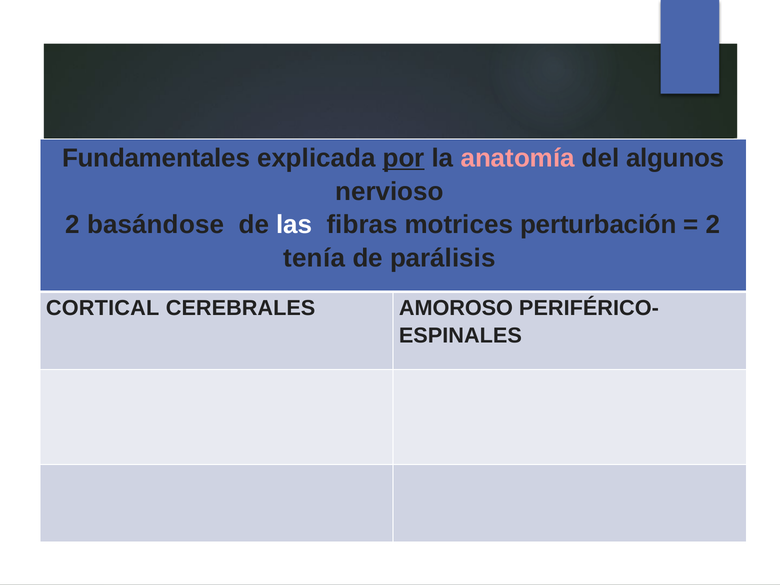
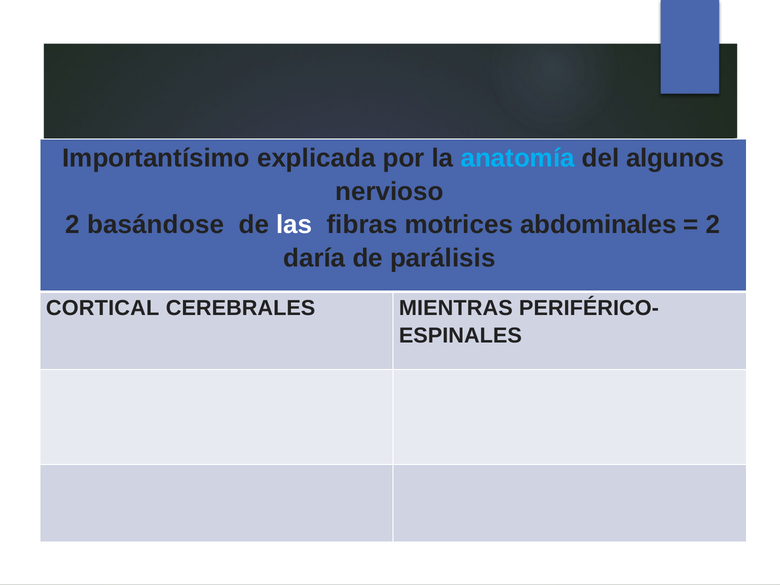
Fundamentales: Fundamentales -> Importantísimo (156, 158)
por underline: present -> none (404, 158)
anatomía colour: pink -> light blue (518, 158)
perturbación: perturbación -> abdominales (598, 225)
tenía: tenía -> daría (314, 258)
AMOROSO: AMOROSO -> MIENTRAS (456, 308)
